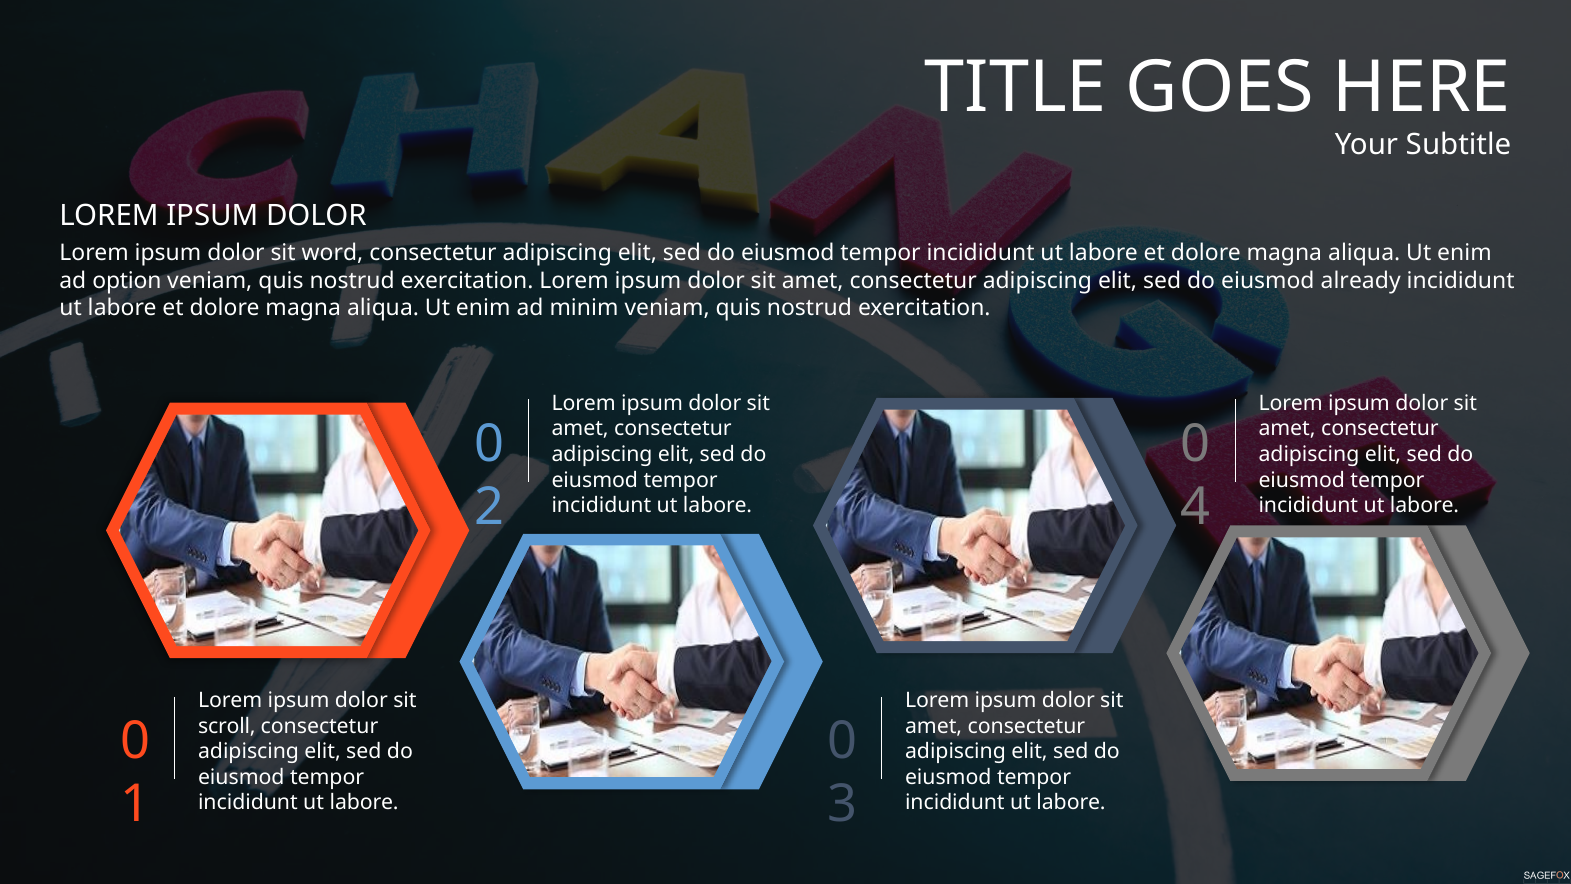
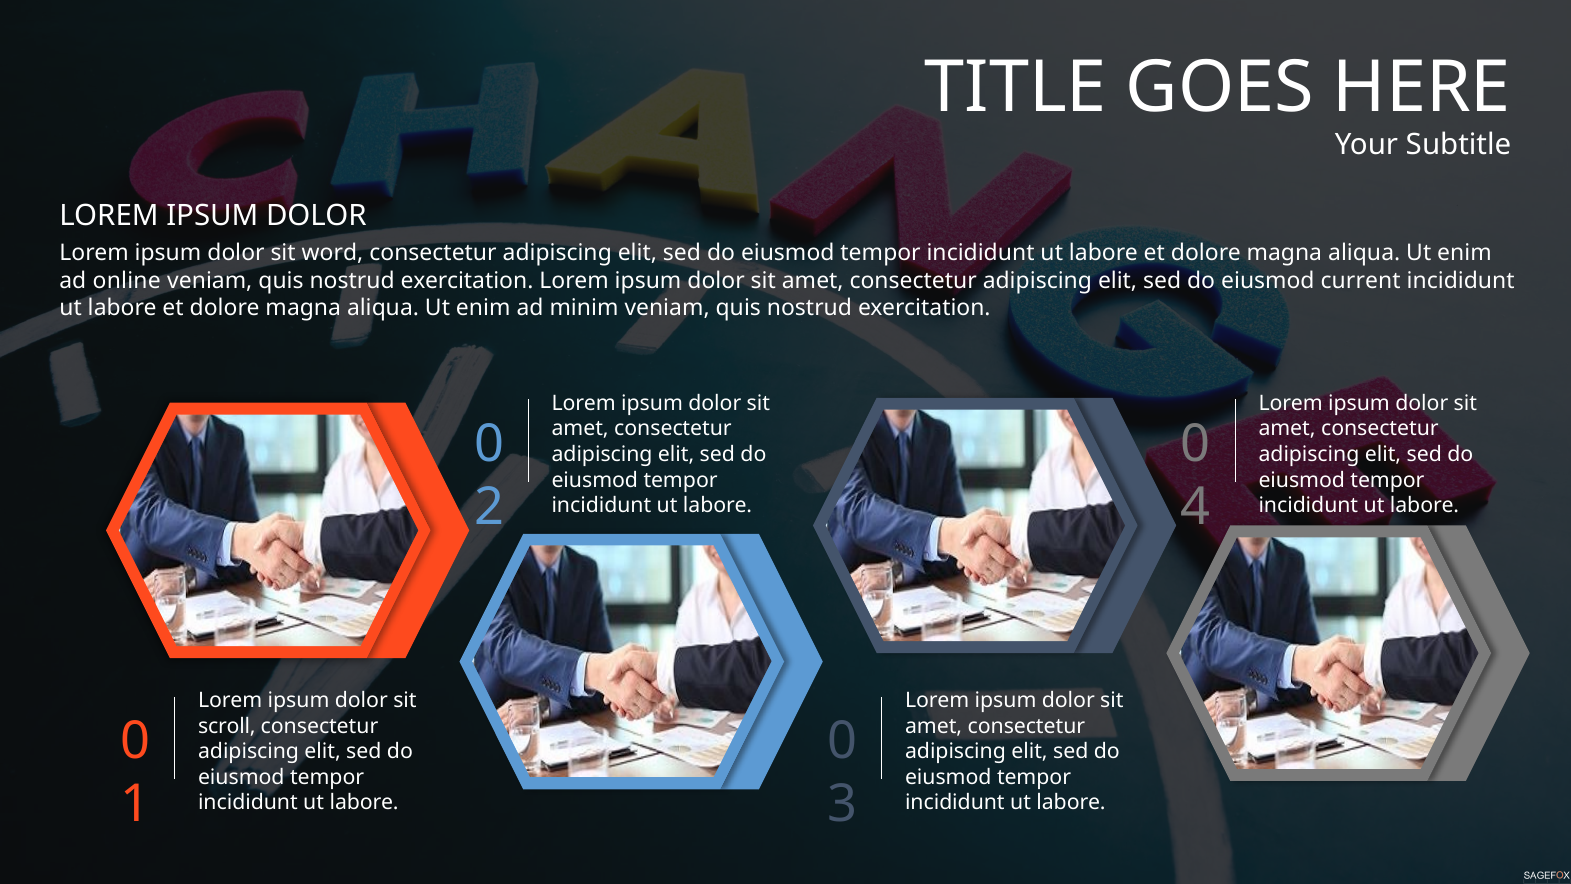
option: option -> online (127, 280)
already: already -> current (1361, 280)
